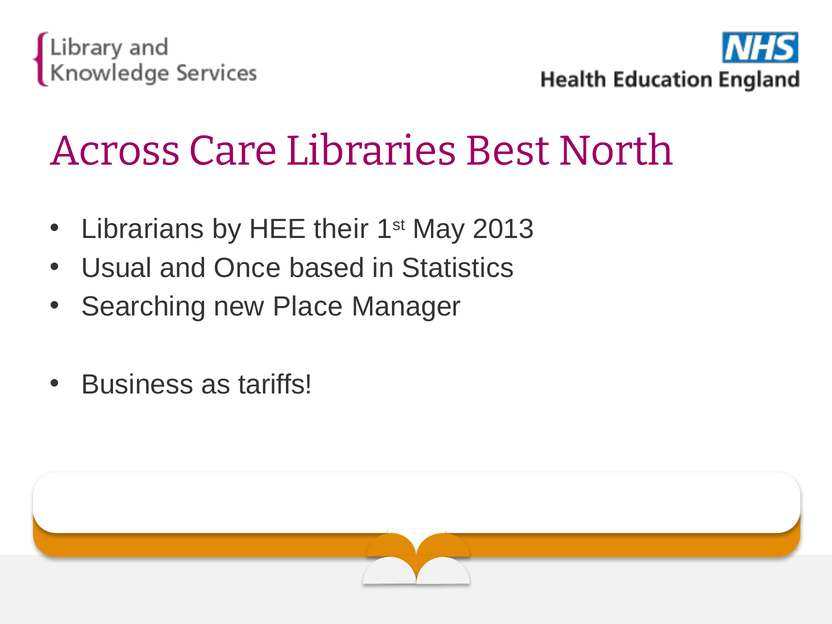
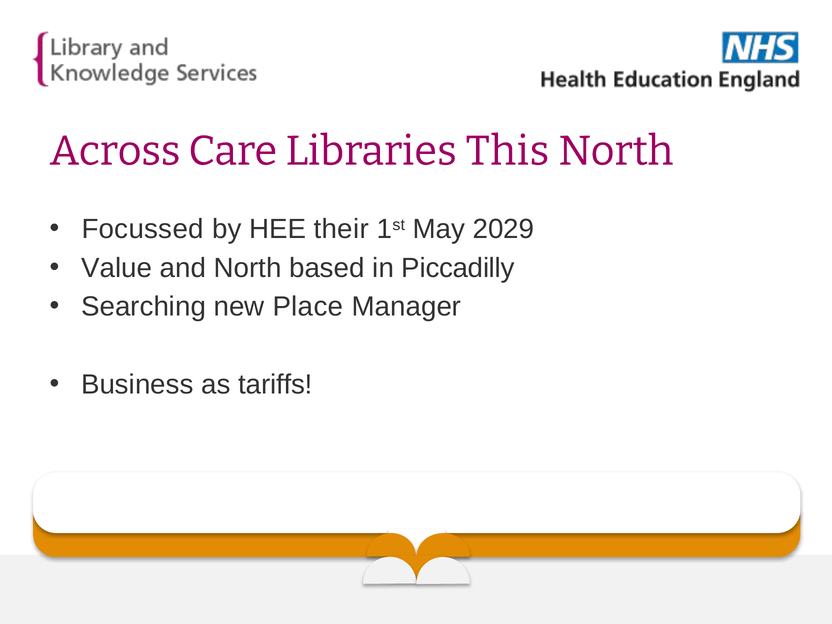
Best: Best -> This (507, 151)
Librarians: Librarians -> Focussed (143, 229)
2013: 2013 -> 2029 (503, 229)
Usual: Usual -> Value (117, 268)
and Once: Once -> North (248, 268)
Statistics: Statistics -> Piccadilly (458, 268)
